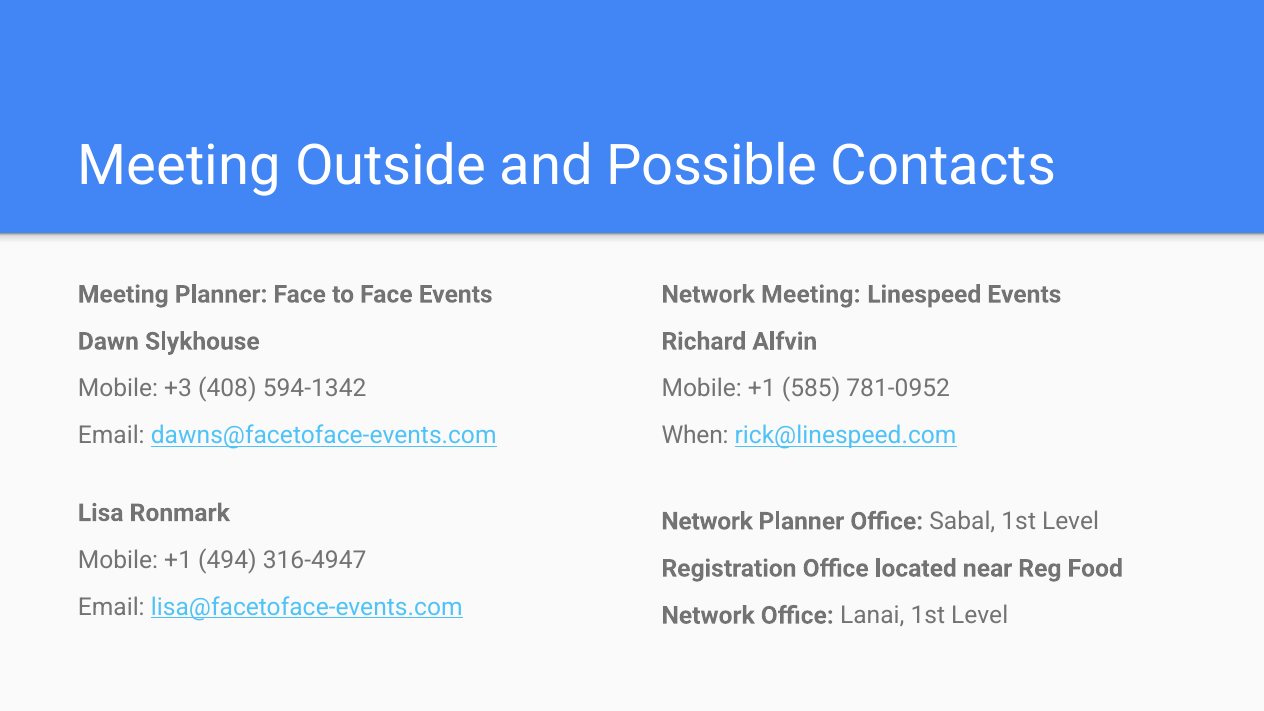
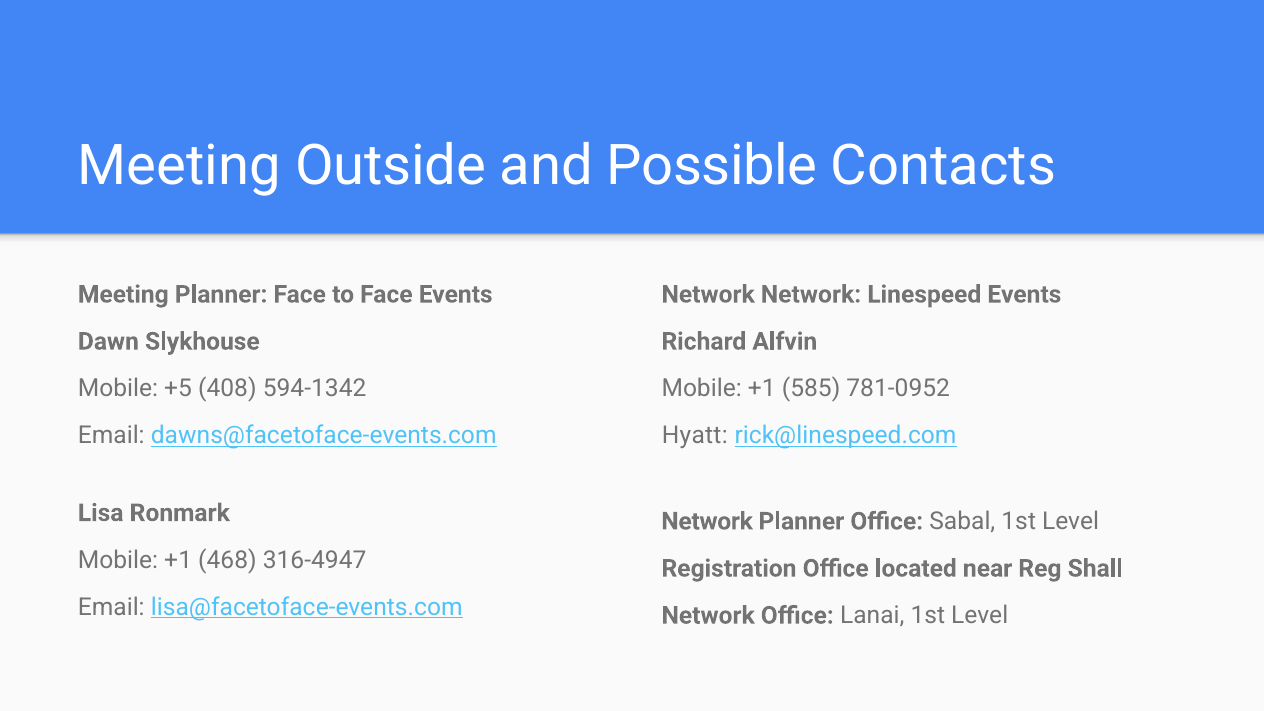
Network Meeting: Meeting -> Network (811, 294)
+3: +3 -> +5 (178, 389)
When: When -> Hyatt (695, 436)
494: 494 -> 468 (227, 560)
Food: Food -> Shall (1095, 568)
